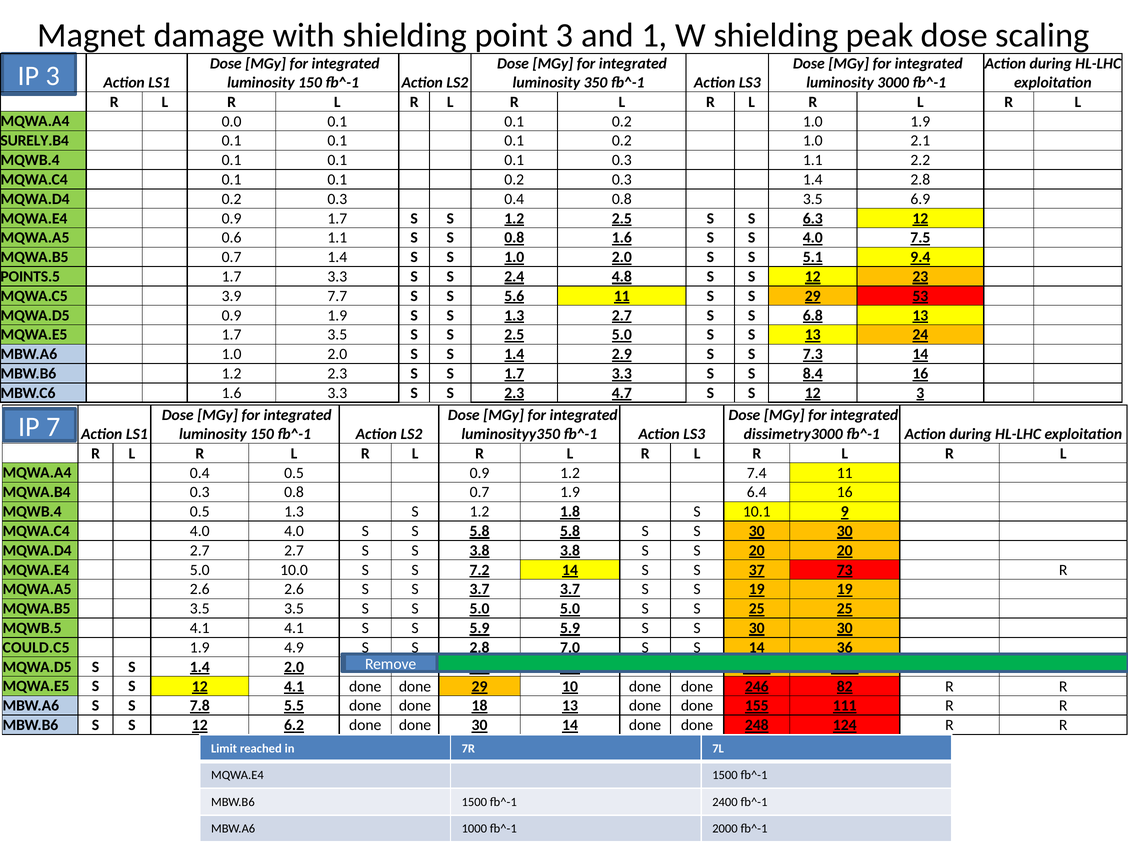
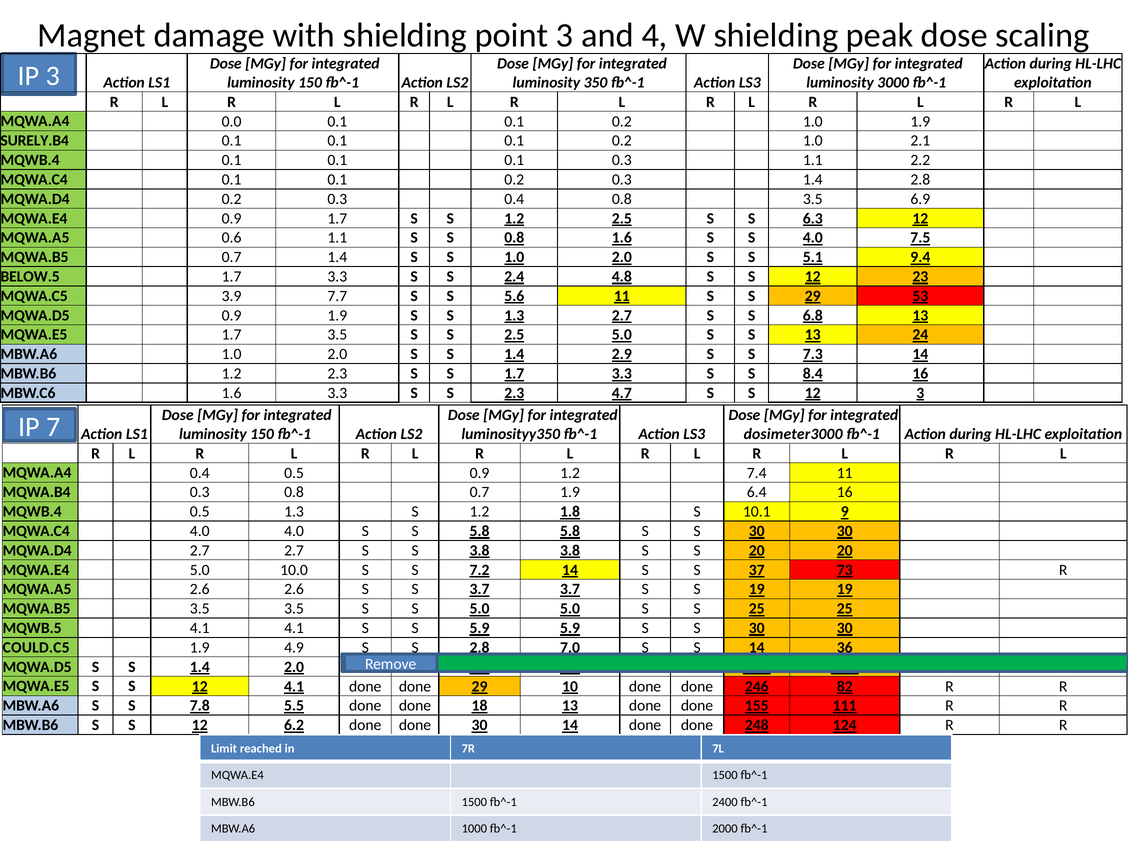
1: 1 -> 4 (655, 36)
POINTS.5: POINTS.5 -> BELOW.5 (30, 277)
dissimetry3000: dissimetry3000 -> dosimeter3000 (793, 434)
